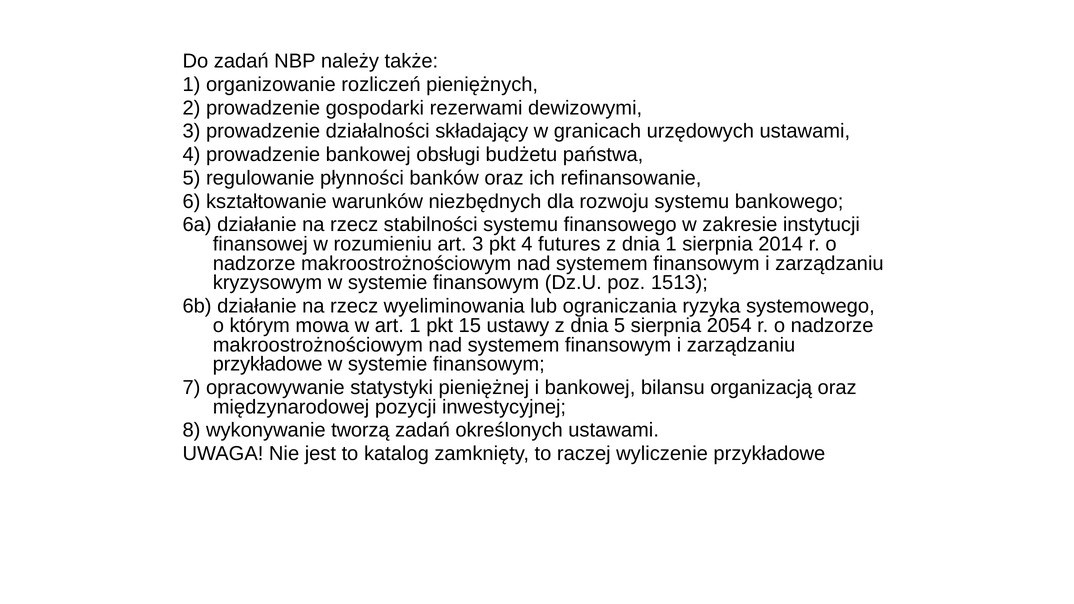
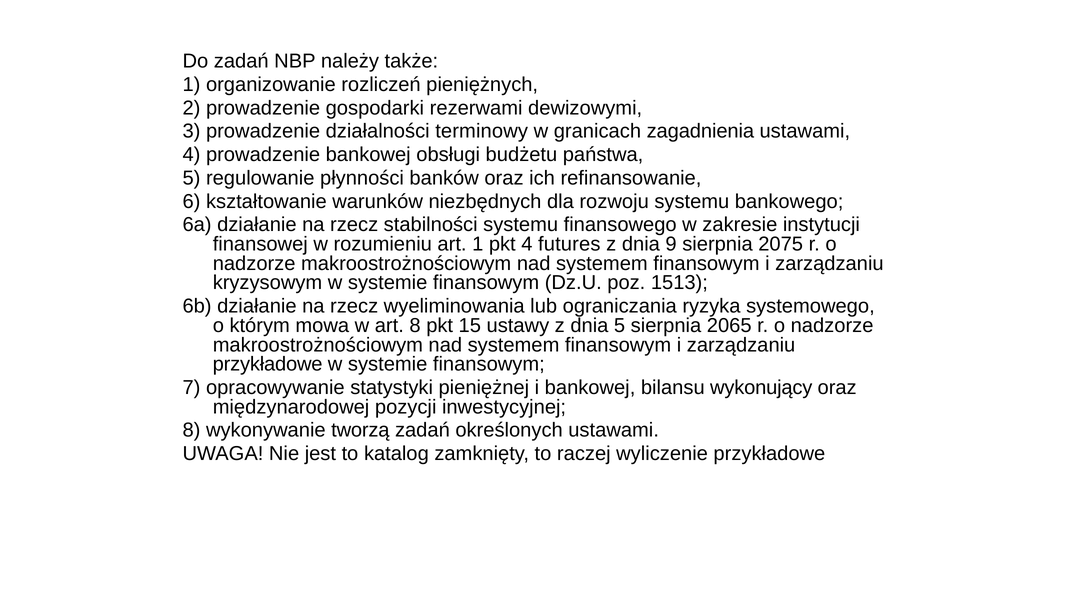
składający: składający -> terminowy (482, 131)
urzędowych: urzędowych -> zagadnienia (700, 131)
art 3: 3 -> 1 (478, 244)
dnia 1: 1 -> 9 (671, 244)
2014: 2014 -> 2075 (781, 244)
art 1: 1 -> 8 (415, 326)
2054: 2054 -> 2065 (729, 326)
organizacją: organizacją -> wykonujący (761, 388)
